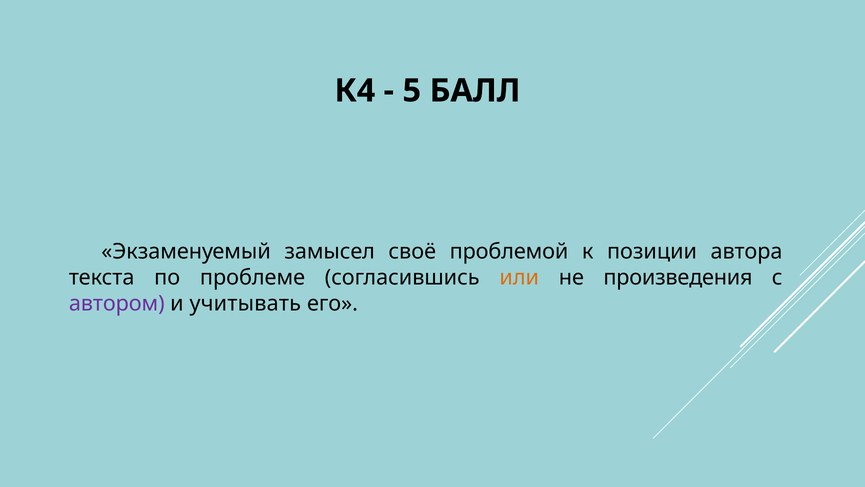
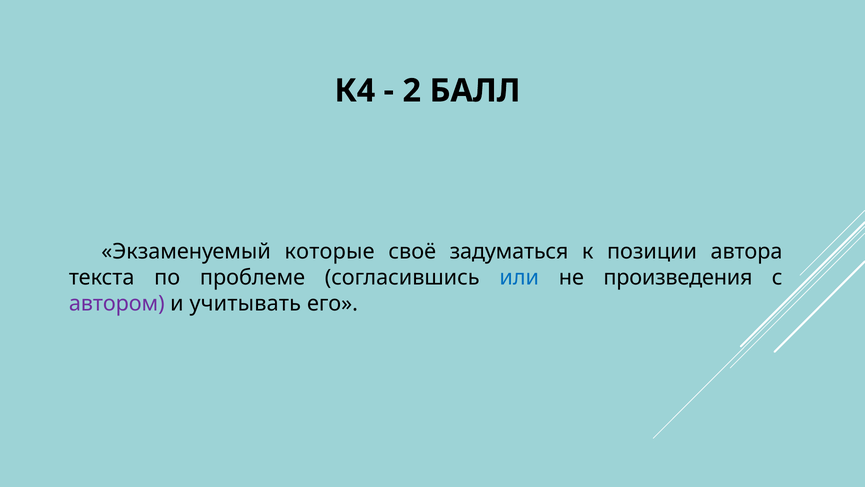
5: 5 -> 2 (412, 91)
замысел: замысел -> которые (330, 251)
проблемой: проблемой -> задуматься (509, 251)
или colour: orange -> blue (519, 277)
